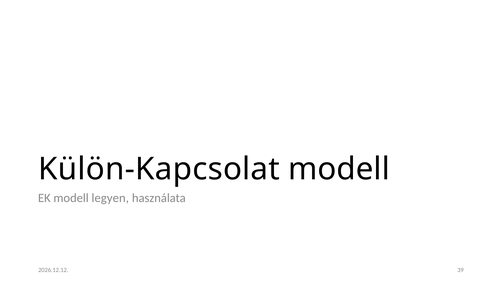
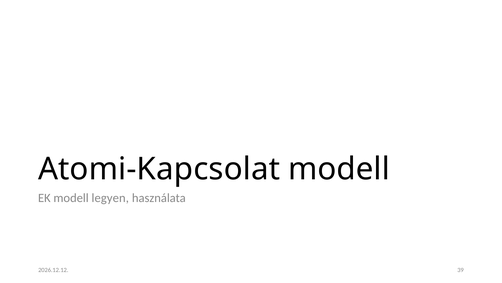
Külön-Kapcsolat: Külön-Kapcsolat -> Atomi-Kapcsolat (159, 169)
